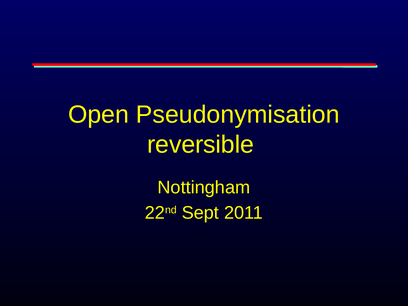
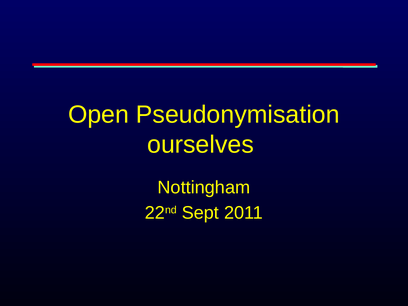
reversible: reversible -> ourselves (200, 145)
